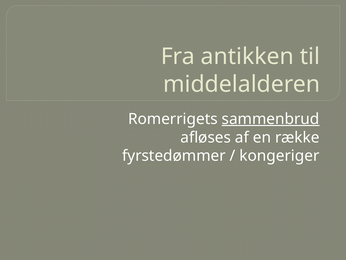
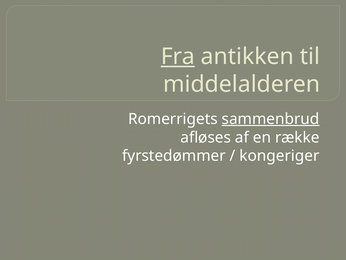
Fra underline: none -> present (178, 56)
